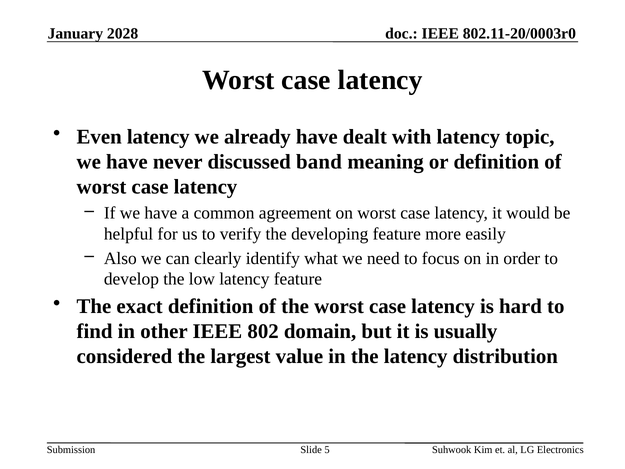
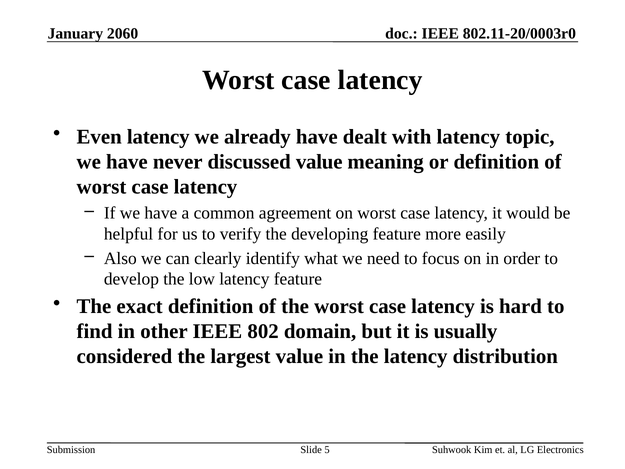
2028: 2028 -> 2060 (123, 33)
discussed band: band -> value (319, 162)
